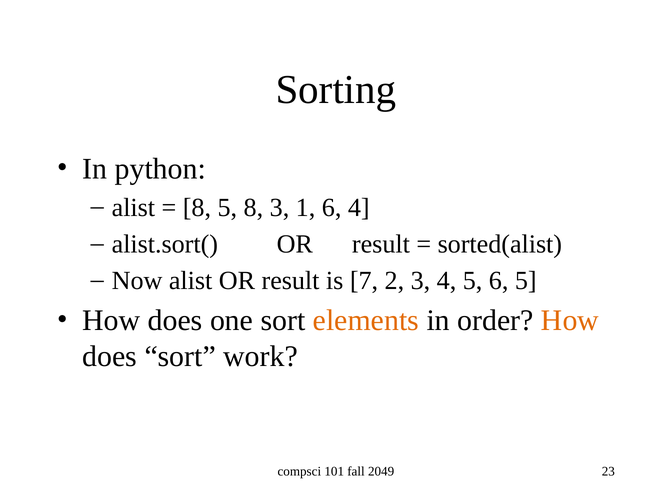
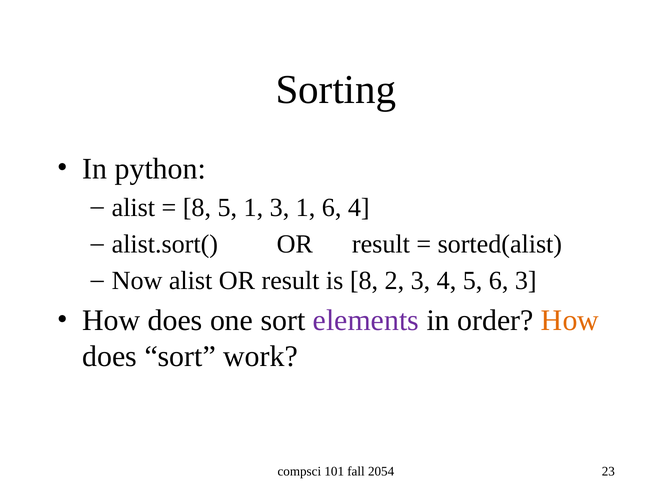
5 8: 8 -> 1 (253, 208)
is 7: 7 -> 8 (364, 281)
6 5: 5 -> 3 (526, 281)
elements colour: orange -> purple (366, 321)
2049: 2049 -> 2054 (381, 471)
